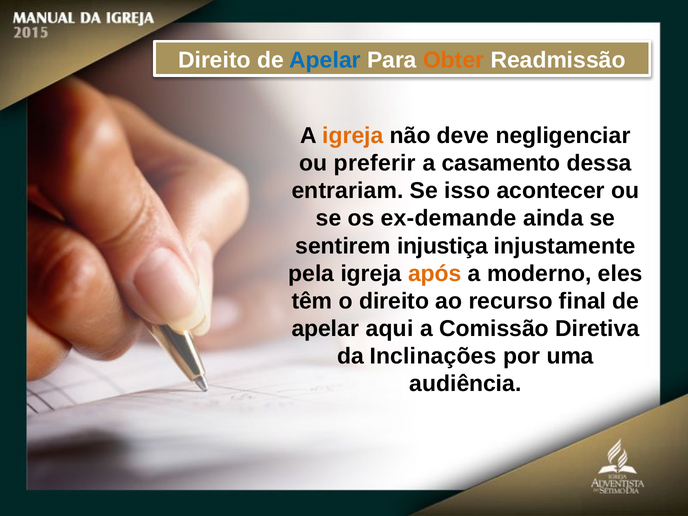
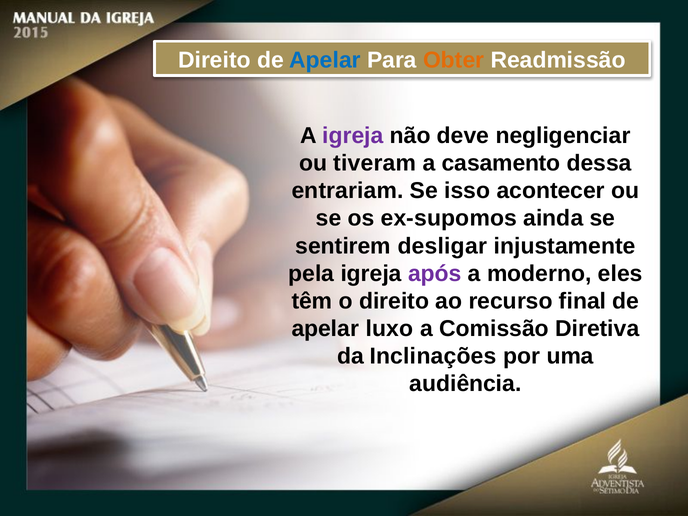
igreja colour: orange -> purple (353, 136)
preferir: preferir -> tiveram (375, 163)
ex-demande: ex-demande -> ex-supomos (449, 218)
injustiça: injustiça -> desligar (442, 246)
após colour: orange -> purple (435, 273)
aqui: aqui -> luxo (389, 328)
